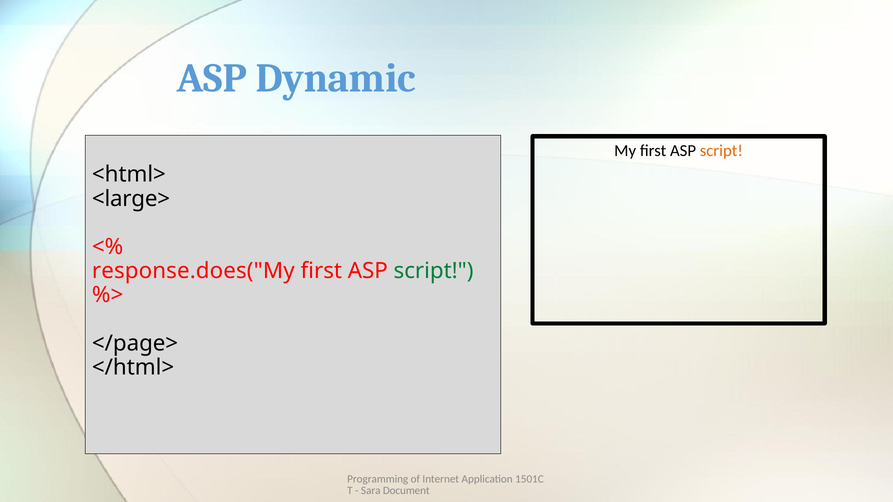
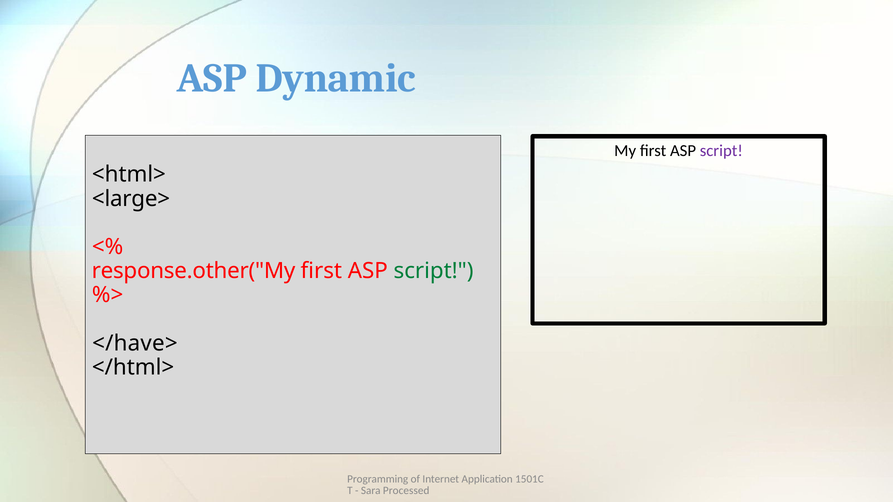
script colour: orange -> purple (721, 151)
response.does("My: response.does("My -> response.other("My (193, 271)
</page>: </page> -> </have> (135, 343)
Document: Document -> Processed (406, 491)
